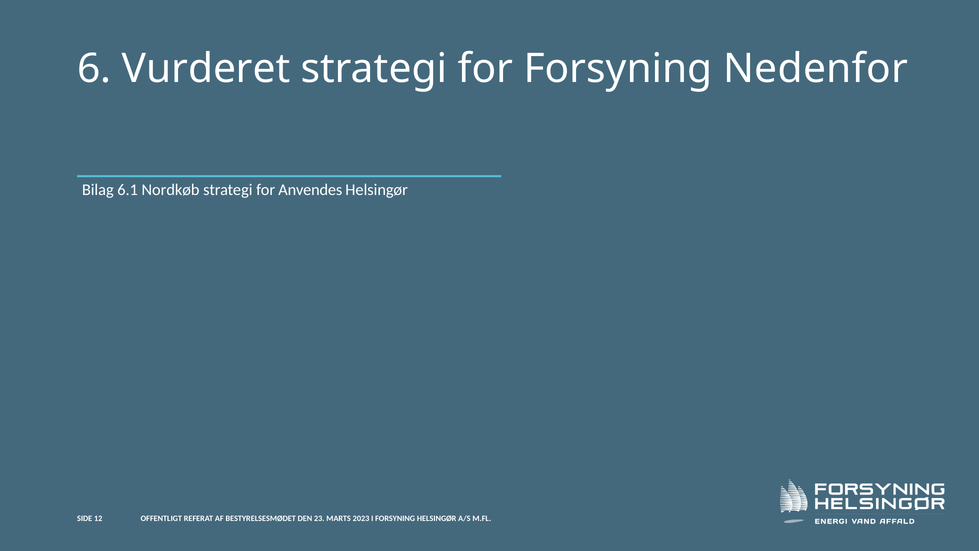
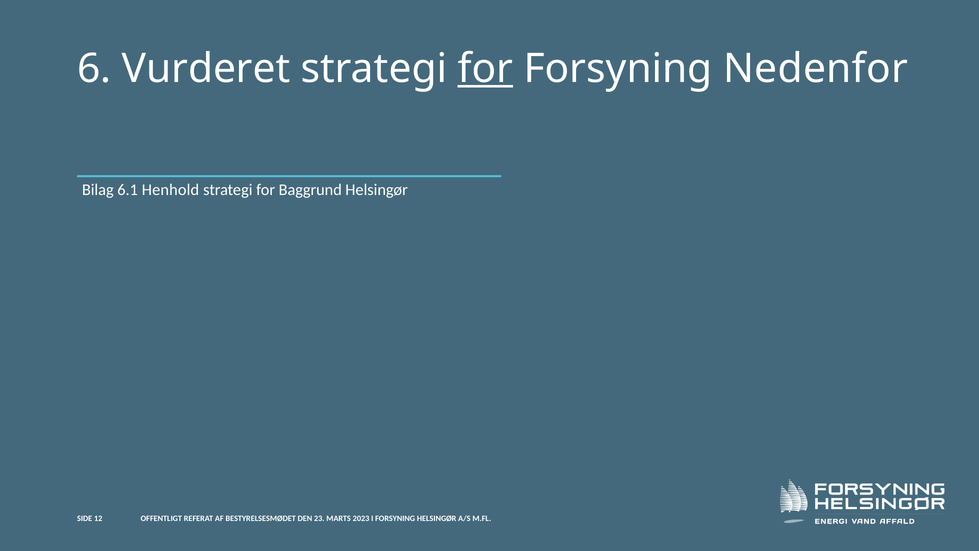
for underline: none -> present (485, 69)
Nordkøb: Nordkøb -> Henhold (170, 190)
Anvendes: Anvendes -> Baggrund (310, 190)
